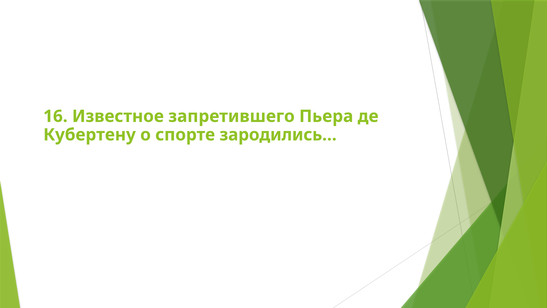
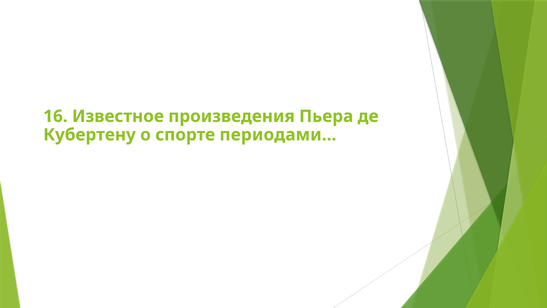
запретившего: запретившего -> произведения (232, 116)
зародились…: зародились… -> периодами… (278, 135)
